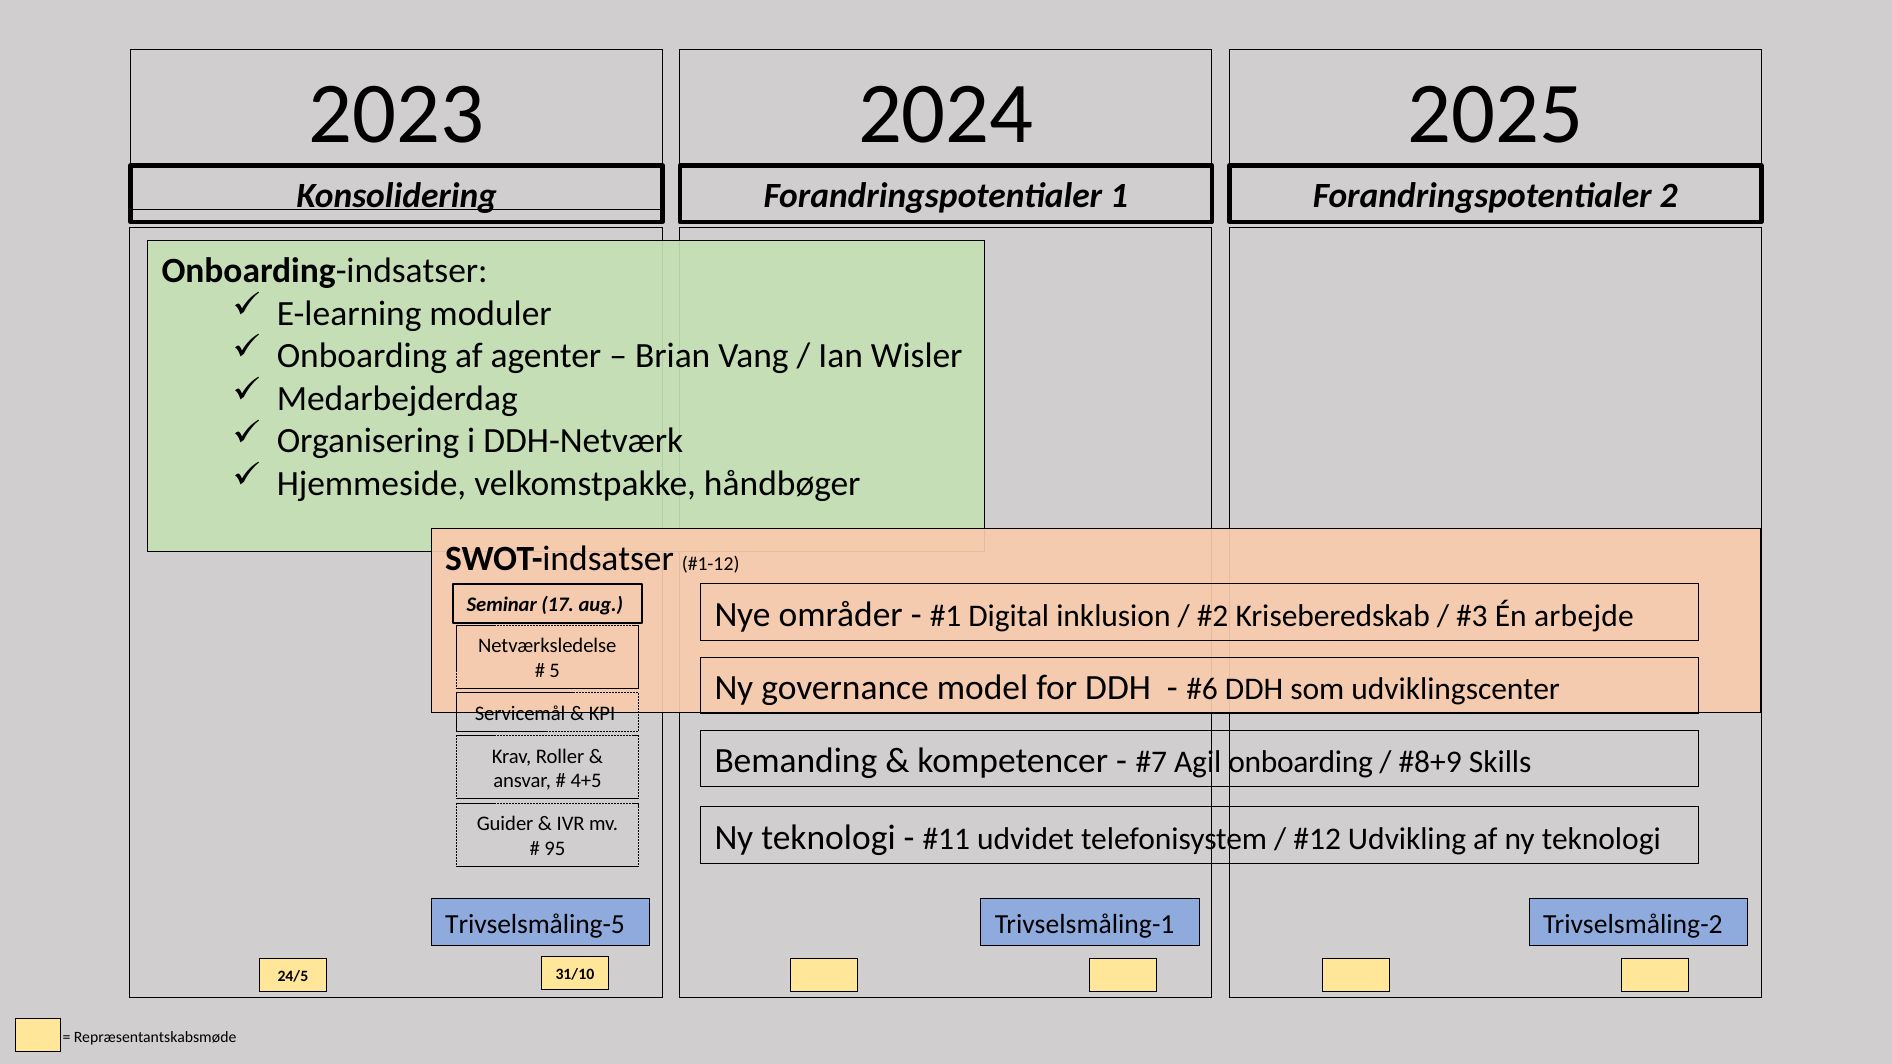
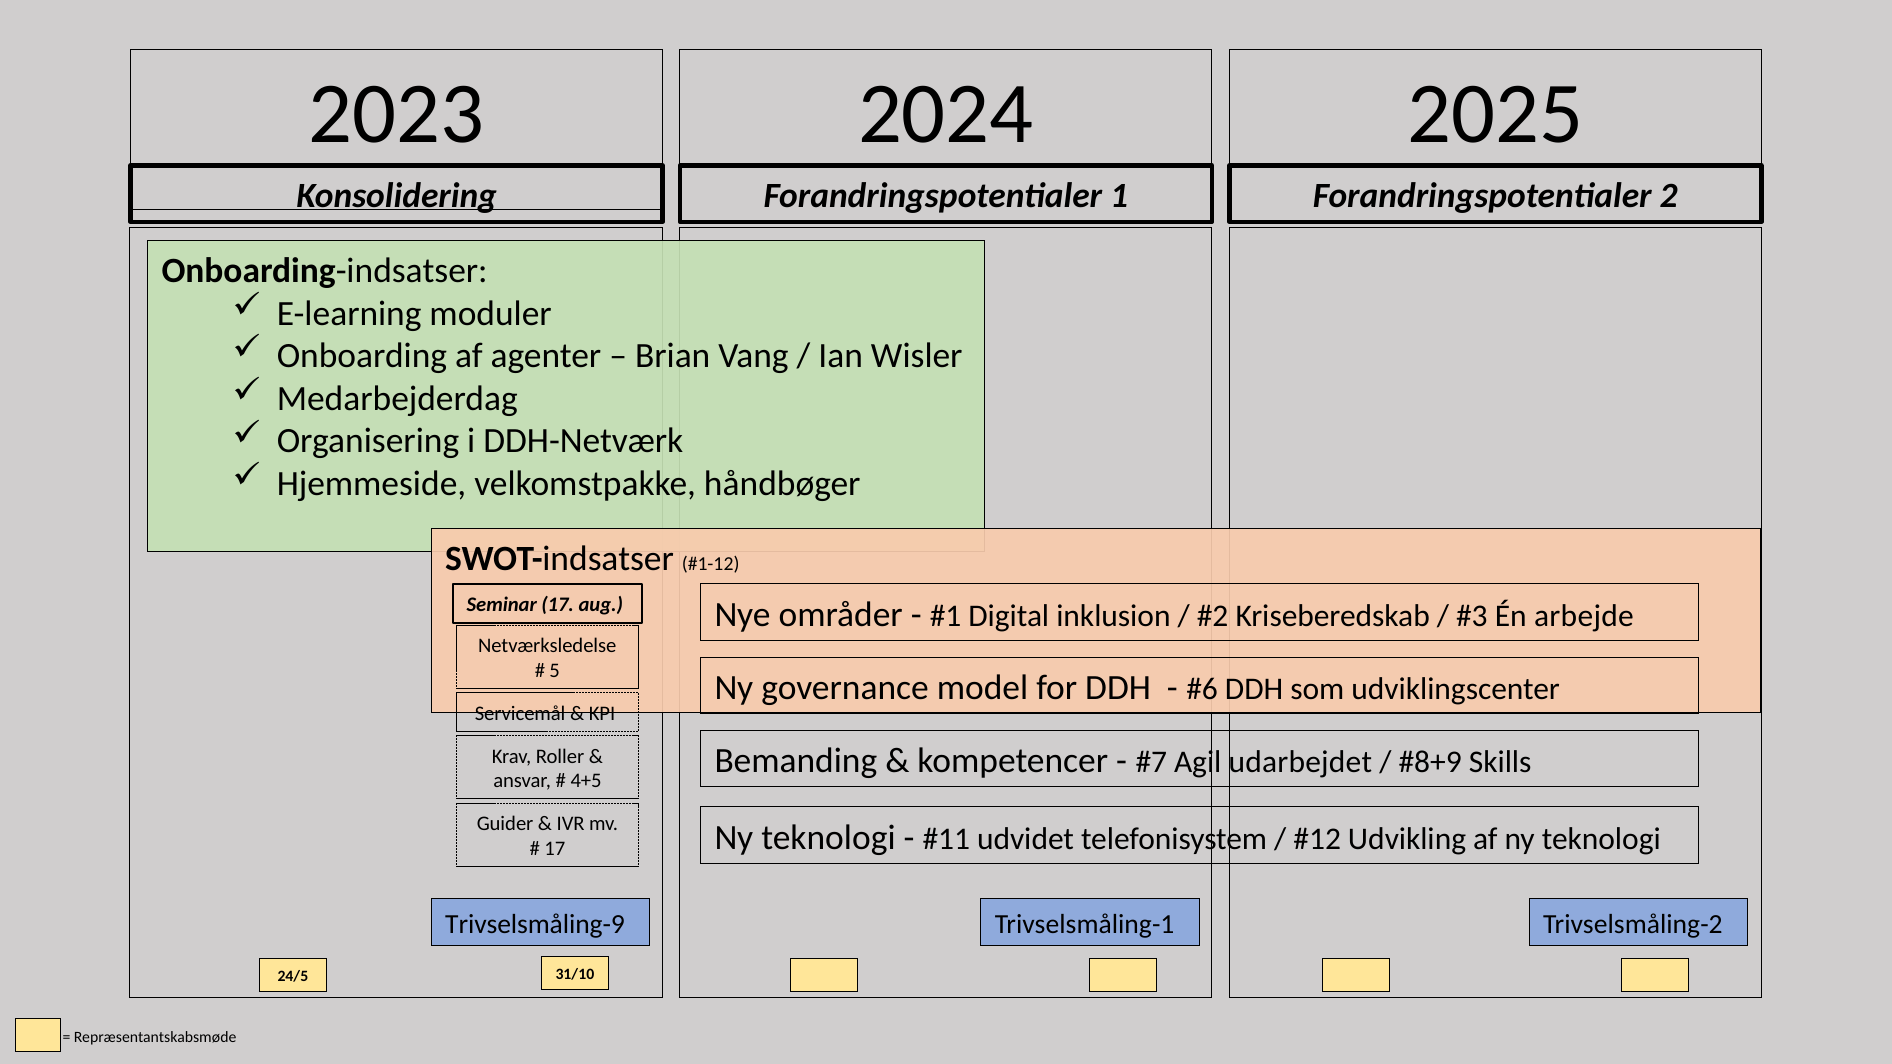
Agil onboarding: onboarding -> udarbejdet (1300, 762)
95: 95 -> 17 (555, 849)
Trivselsmåling-5: Trivselsmåling-5 -> Trivselsmåling-9 (535, 924)
